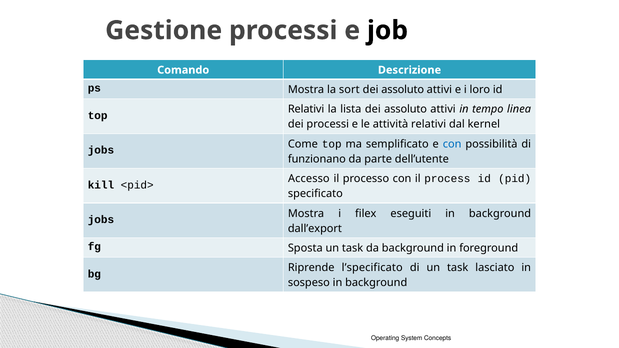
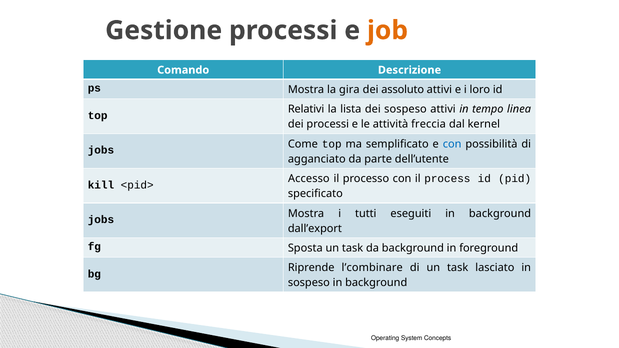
job colour: black -> orange (388, 30)
sort: sort -> gira (349, 90)
lista dei assoluto: assoluto -> sospeso (405, 109)
attività relativi: relativi -> freccia (429, 124)
funzionano: funzionano -> agganciato (317, 159)
filex: filex -> tutti (366, 214)
l’specificato: l’specificato -> l’combinare (372, 268)
